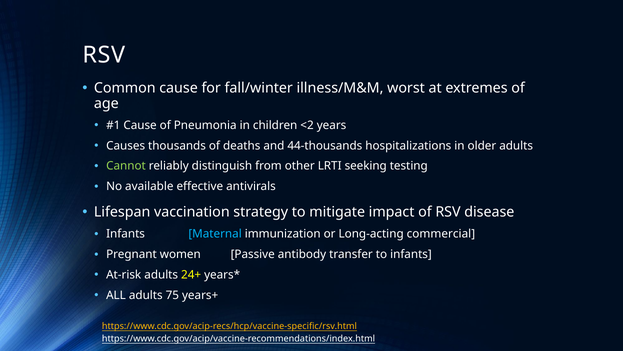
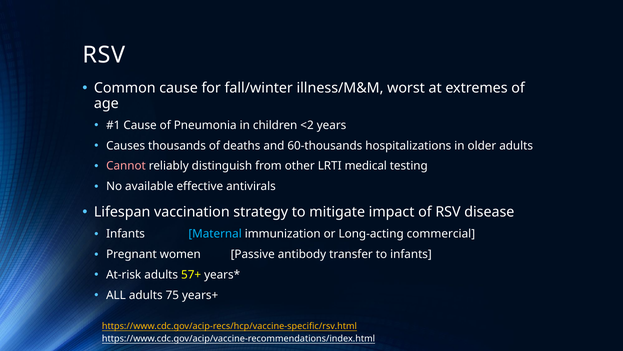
44-thousands: 44-thousands -> 60-thousands (325, 145)
Cannot colour: light green -> pink (126, 166)
seeking: seeking -> medical (366, 166)
24+: 24+ -> 57+ (191, 275)
